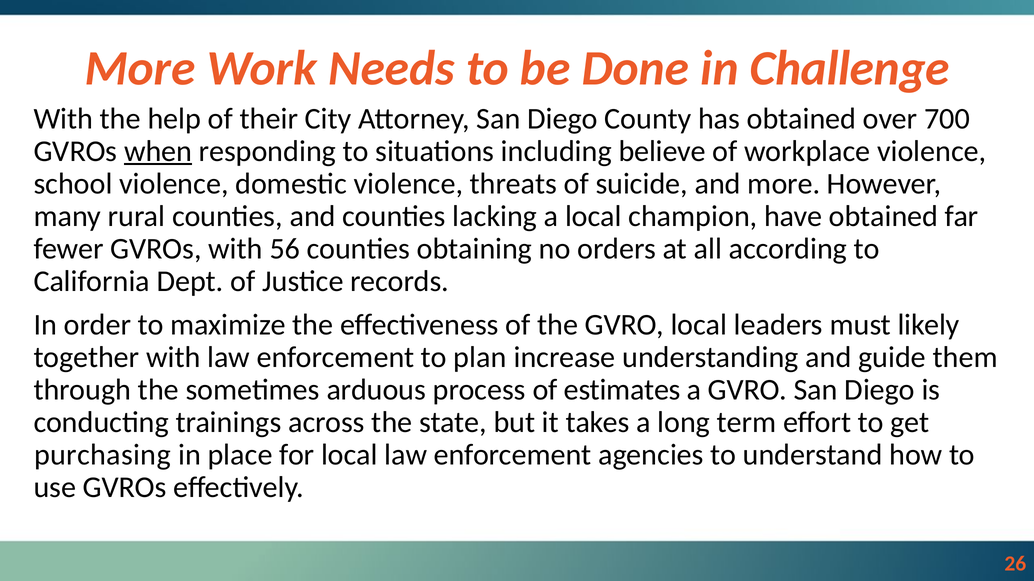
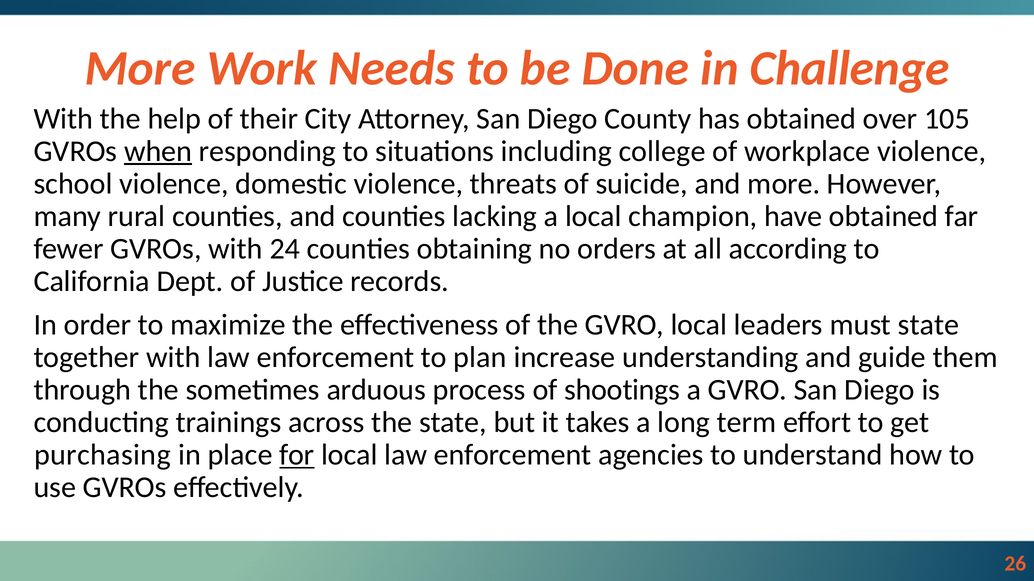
700: 700 -> 105 (947, 119)
believe: believe -> college (662, 151)
56: 56 -> 24 (285, 249)
must likely: likely -> state (928, 325)
estimates: estimates -> shootings (622, 390)
for underline: none -> present (297, 455)
